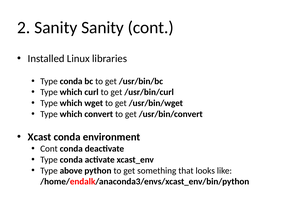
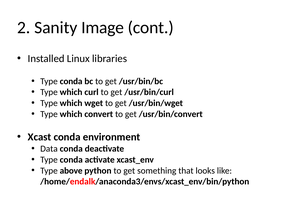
Sanity Sanity: Sanity -> Image (103, 28)
Cont: Cont -> Data (49, 149)
